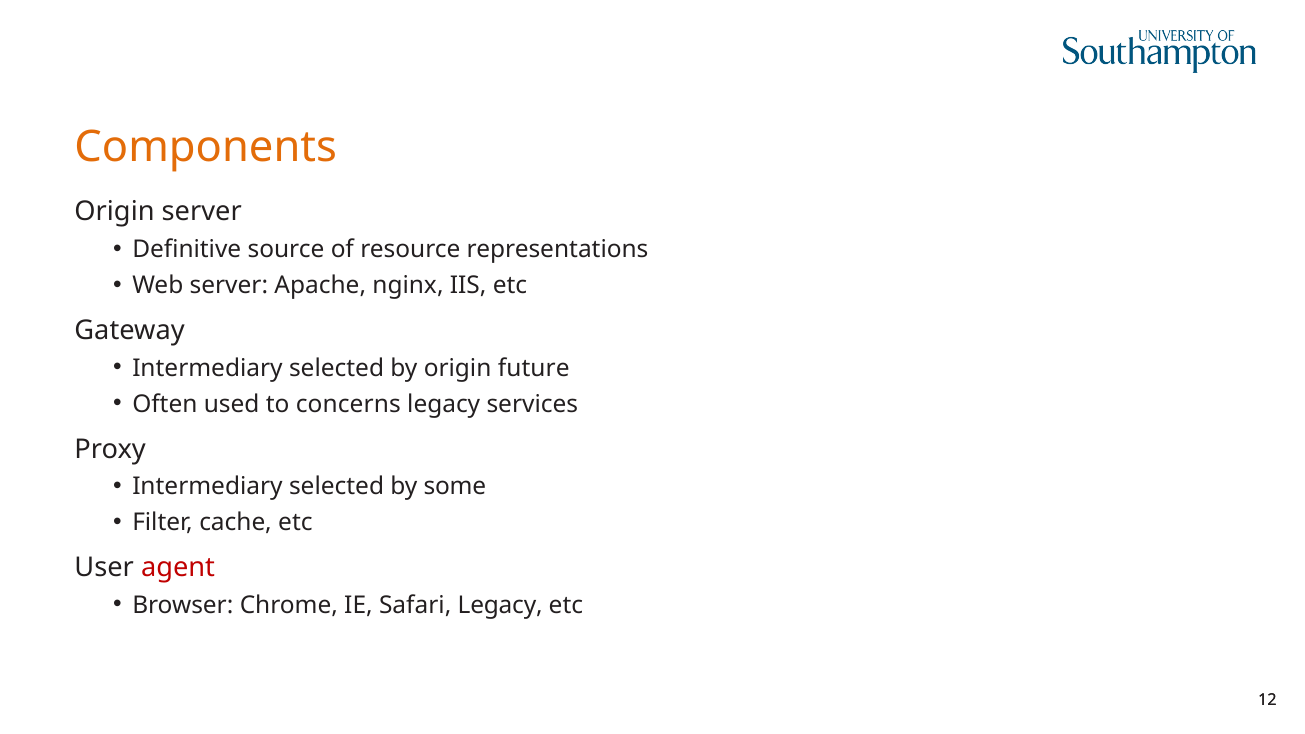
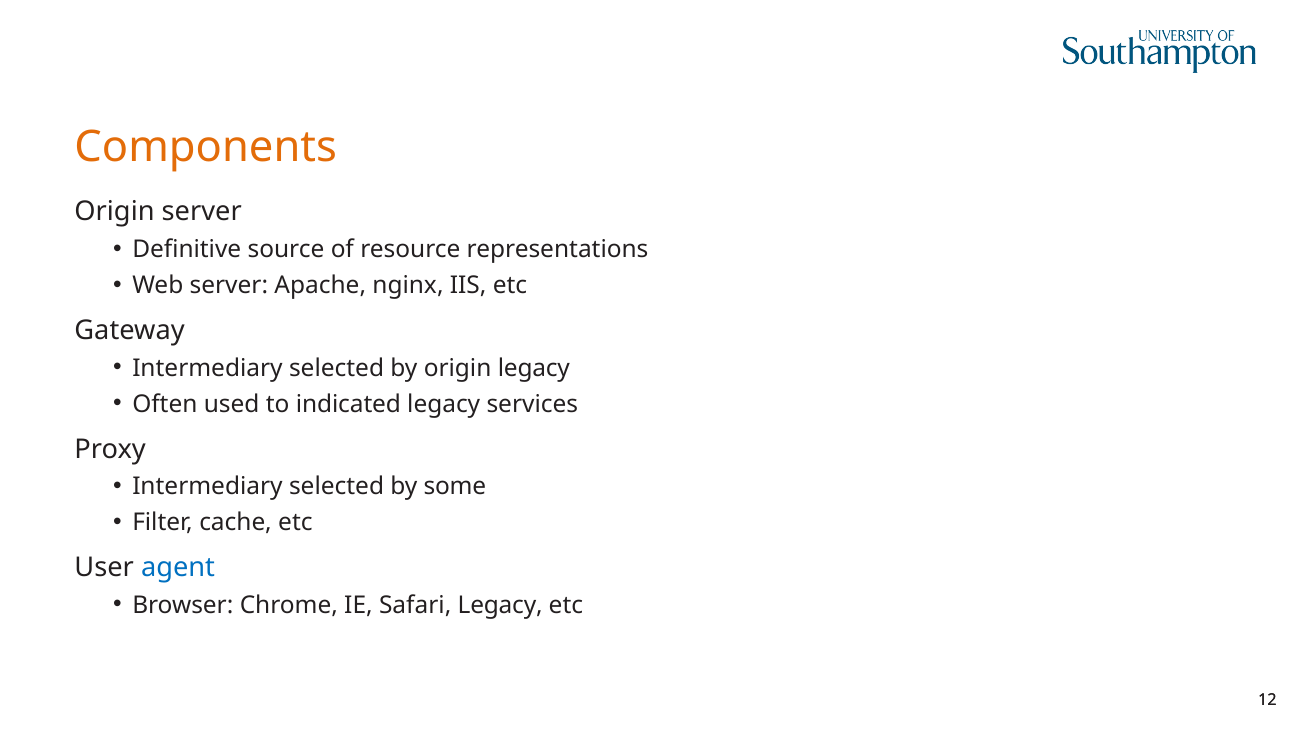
origin future: future -> legacy (534, 368)
concerns: concerns -> indicated (348, 404)
agent colour: red -> blue (178, 568)
